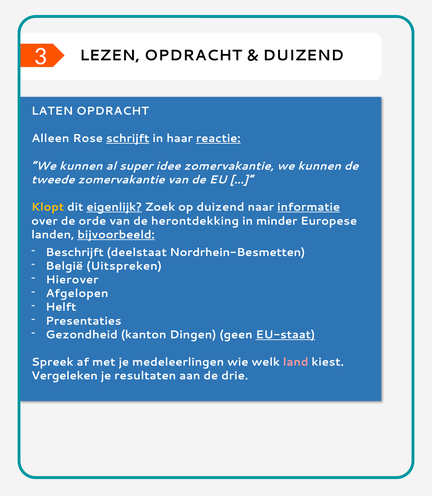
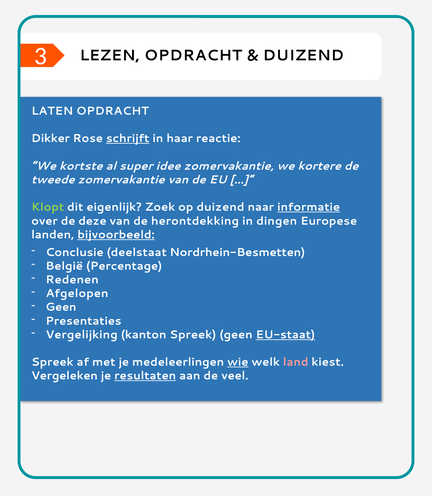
Alleen: Alleen -> Dikker (51, 138)
reactie underline: present -> none (218, 138)
kunnen: kunnen -> kortste (81, 166)
zomervakantie we kunnen: kunnen -> kortere (319, 166)
Klopt colour: yellow -> light green (48, 207)
eigenlijk underline: present -> none (114, 207)
orde: orde -> deze (92, 221)
minder: minder -> dingen (277, 221)
Beschrijft: Beschrijft -> Conclusie (75, 252)
Uitspreken: Uitspreken -> Percentage (124, 266)
Hierover: Hierover -> Redenen (72, 279)
Helft: Helft -> Geen (61, 307)
Gezondheid: Gezondheid -> Vergelijking (82, 334)
kanton Dingen: Dingen -> Spreek (193, 334)
wie underline: none -> present (238, 362)
resultaten underline: none -> present (145, 375)
drie: drie -> veel (235, 375)
